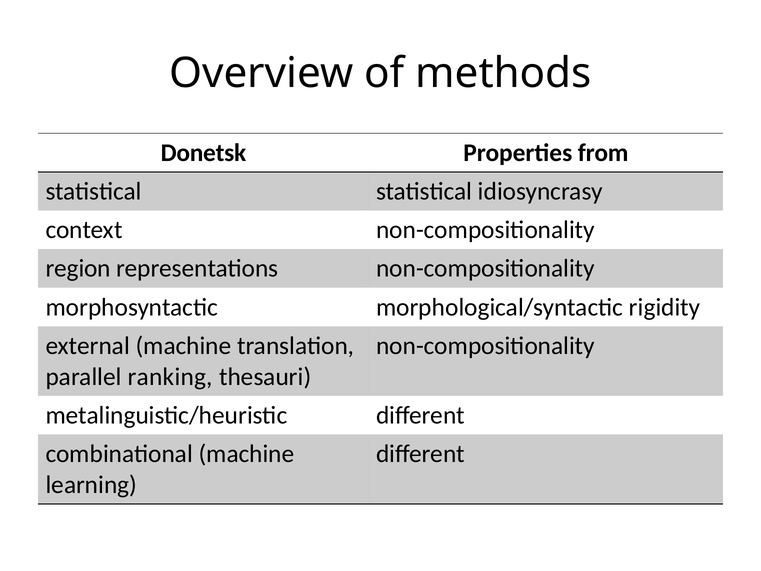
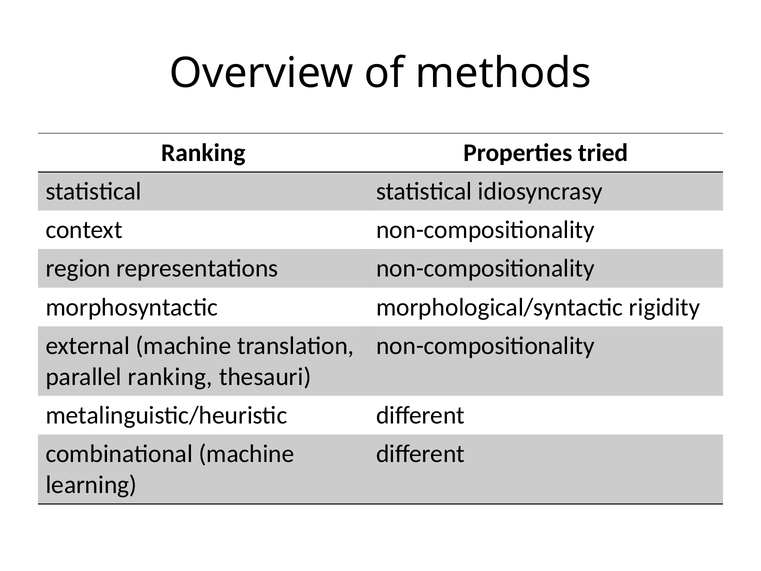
Donetsk: Donetsk -> Ranking (203, 153)
from: from -> tried (603, 153)
